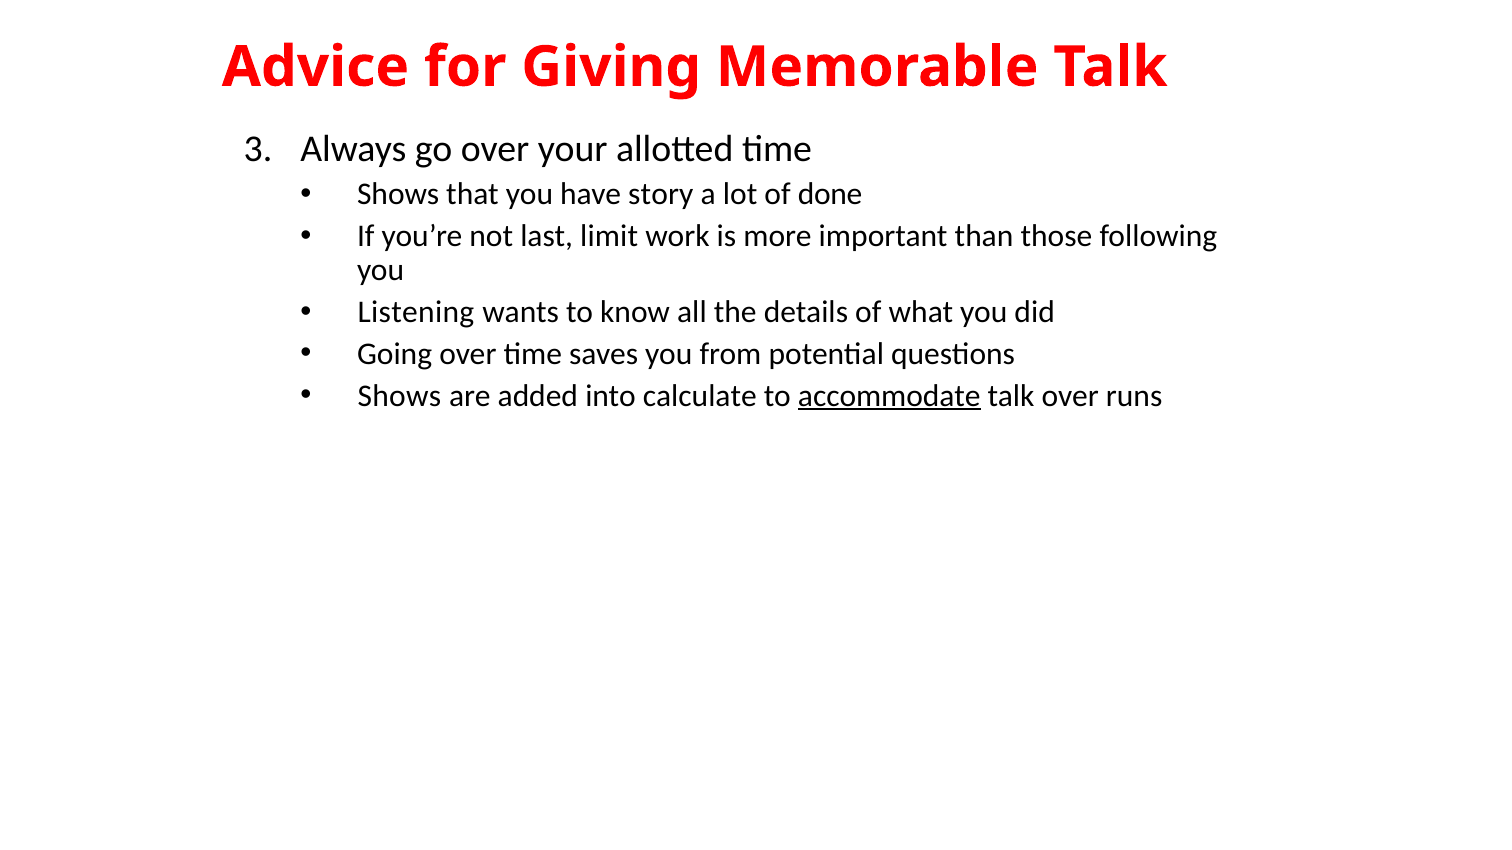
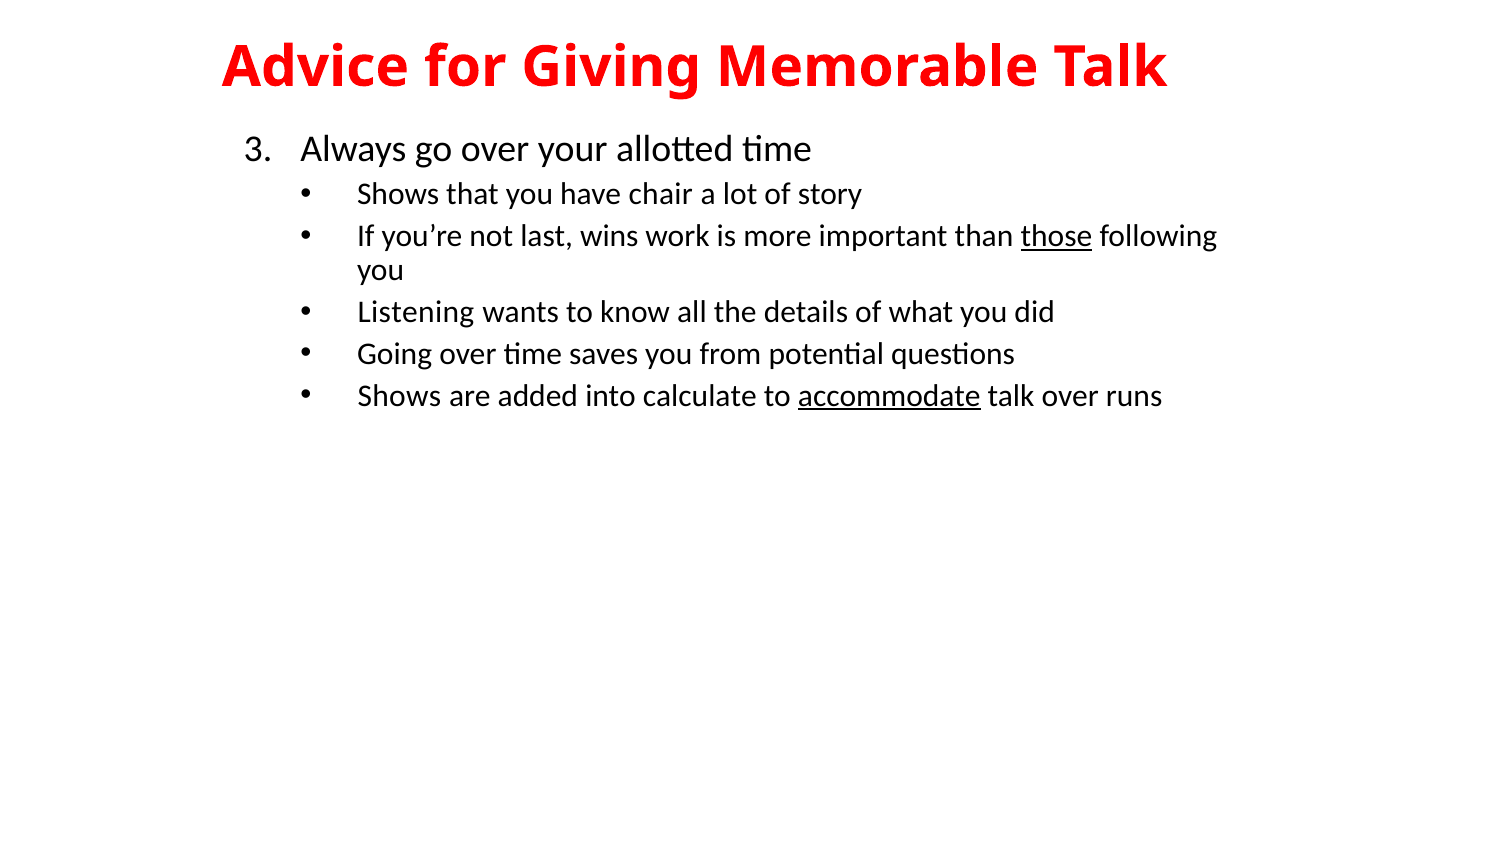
story: story -> chair (661, 194)
done: done -> story (830, 194)
limit: limit -> wins (609, 236)
those underline: none -> present (1056, 236)
